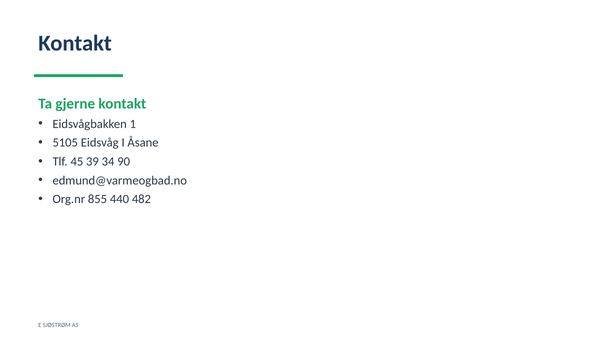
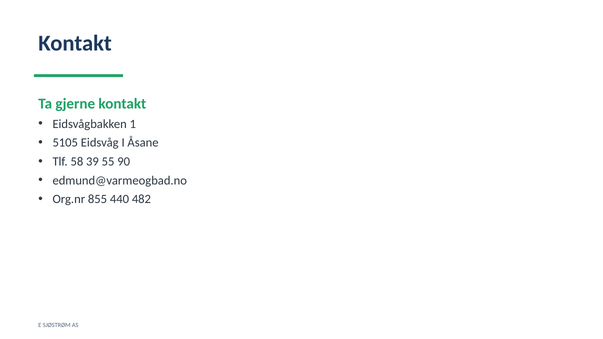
45: 45 -> 58 (77, 162)
34: 34 -> 55 (108, 162)
